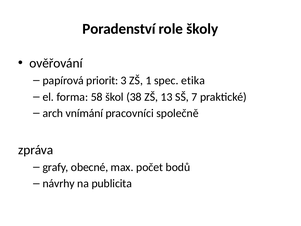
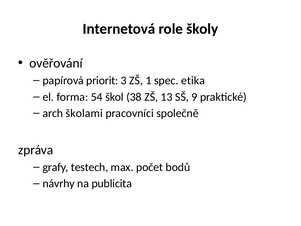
Poradenství: Poradenství -> Internetová (119, 29)
58: 58 -> 54 (97, 97)
7: 7 -> 9 (194, 97)
vnímání: vnímání -> školami (84, 113)
obecné: obecné -> testech (90, 167)
